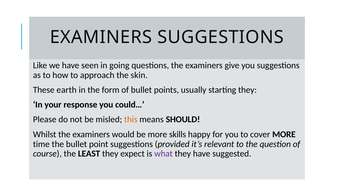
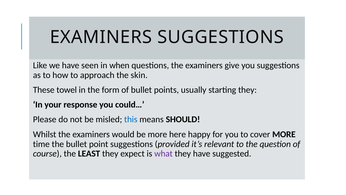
going: going -> when (119, 65)
earth: earth -> towel (67, 90)
this colour: orange -> blue (131, 119)
skills: skills -> here (178, 134)
